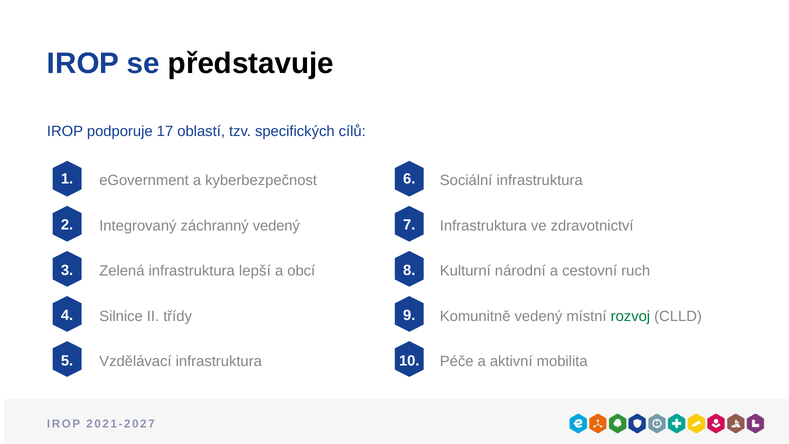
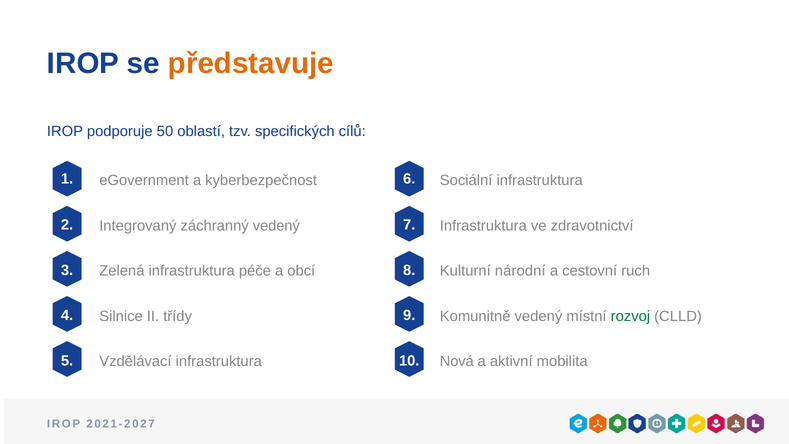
představuje colour: black -> orange (251, 63)
17: 17 -> 50 (165, 131)
lepší: lepší -> péče (255, 271)
Péče: Péče -> Nová (457, 361)
